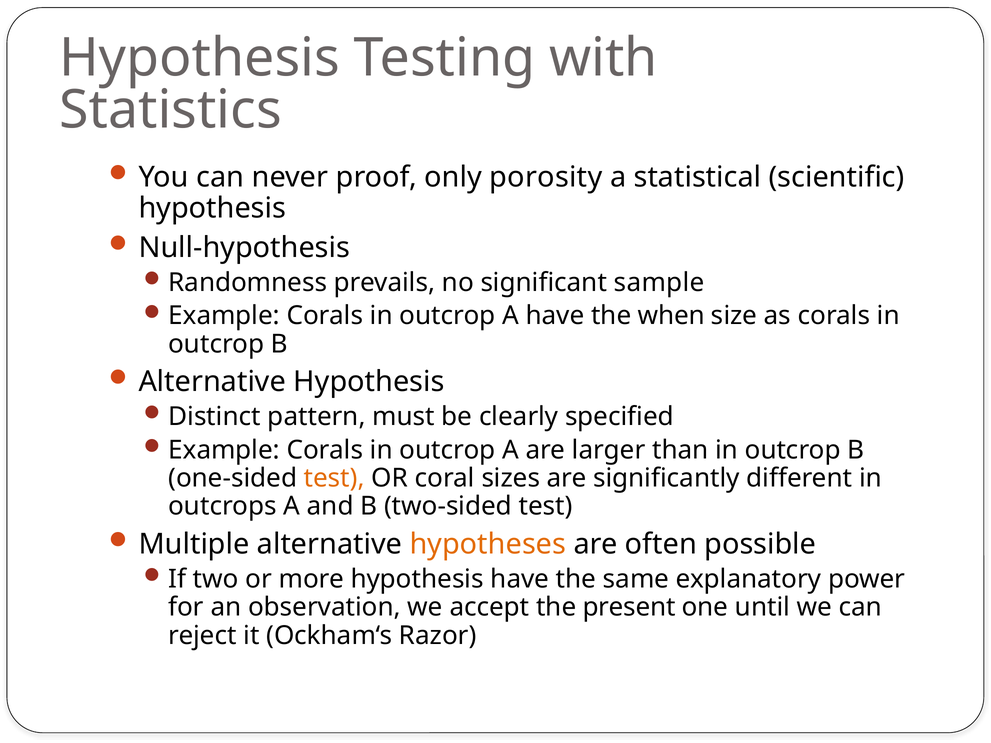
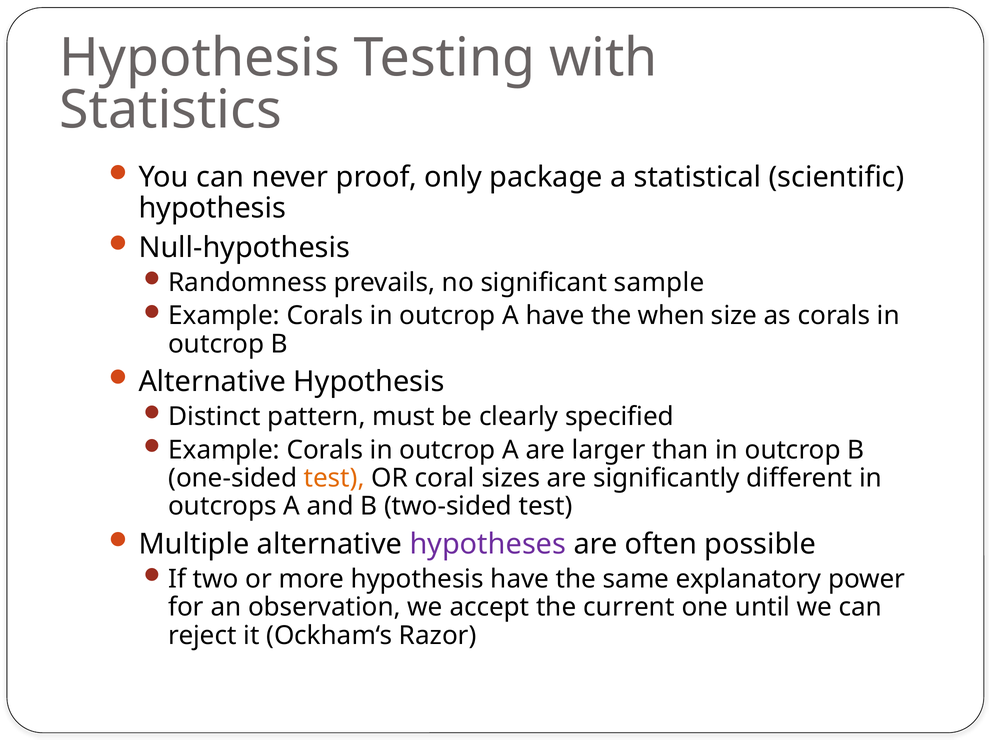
porosity: porosity -> package (546, 177)
hypotheses colour: orange -> purple (488, 544)
present: present -> current (629, 607)
